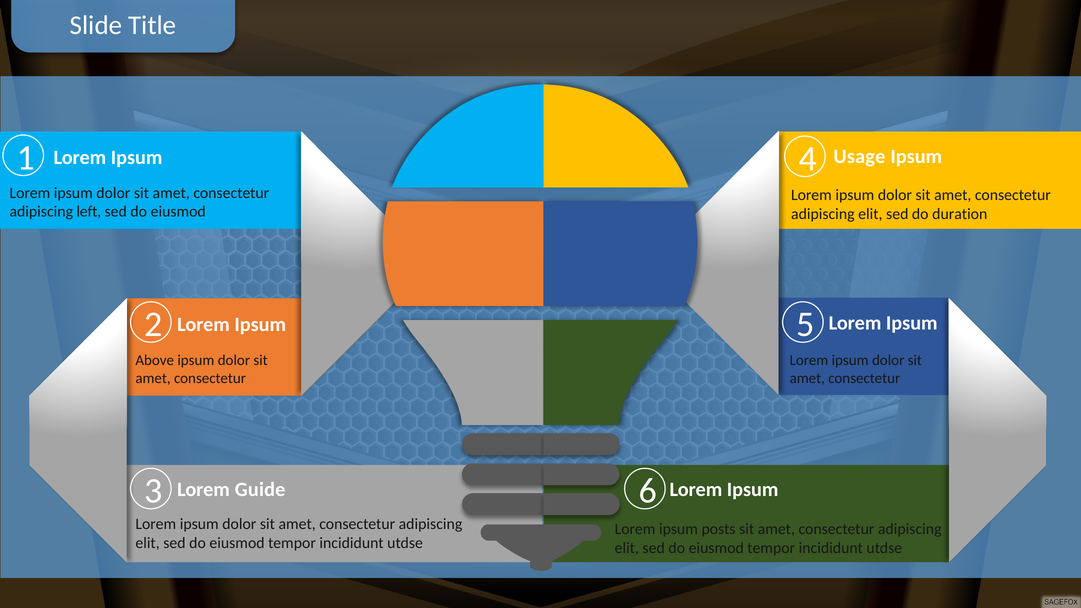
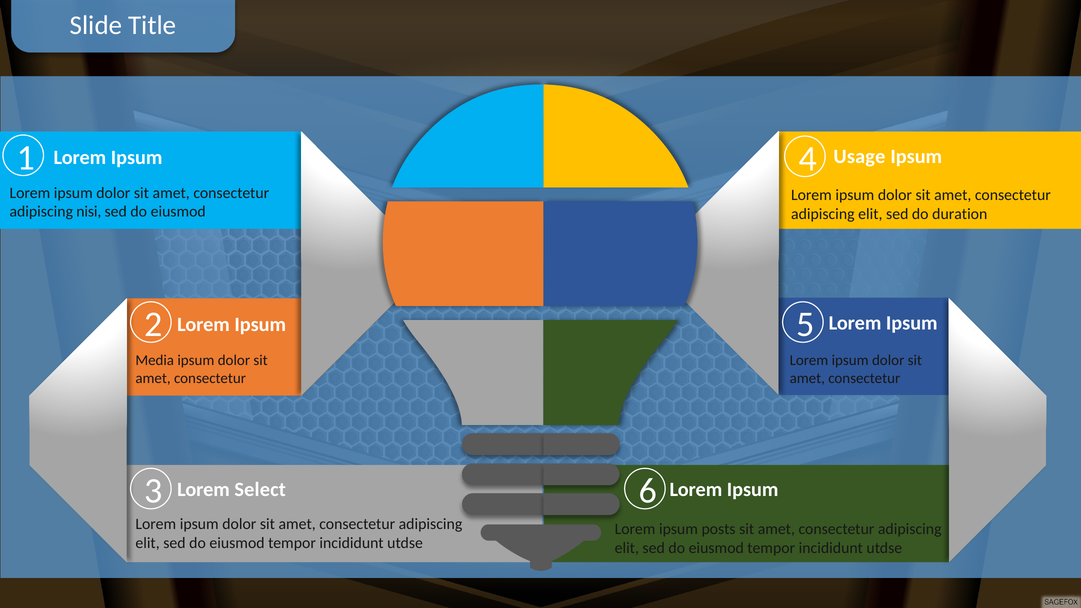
left: left -> nisi (89, 212)
Above: Above -> Media (155, 360)
Guide: Guide -> Select (260, 489)
